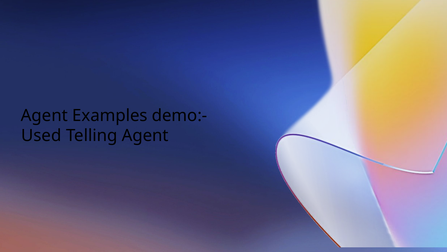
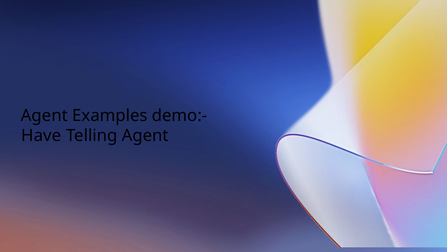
Used: Used -> Have (41, 135)
